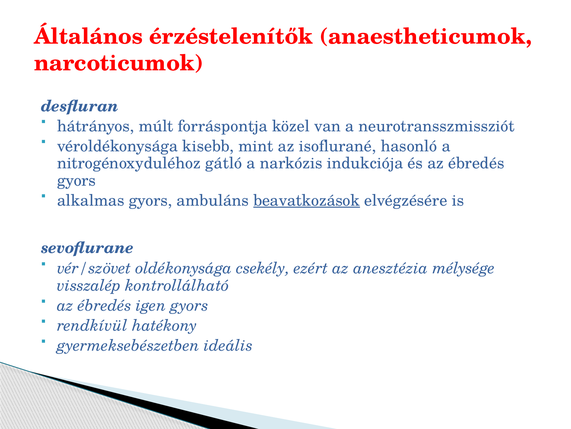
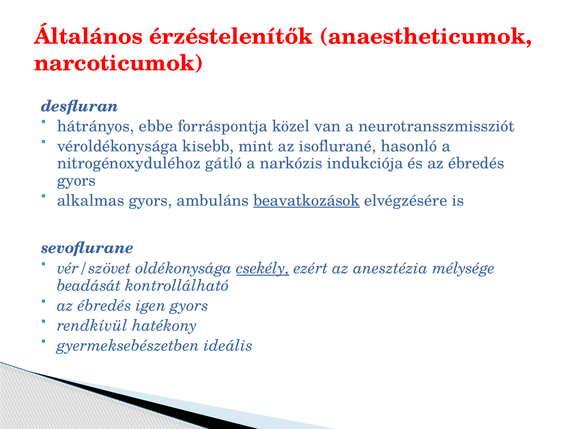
múlt: múlt -> ebbe (156, 126)
csekély underline: none -> present (263, 268)
visszalép: visszalép -> beadását (89, 285)
